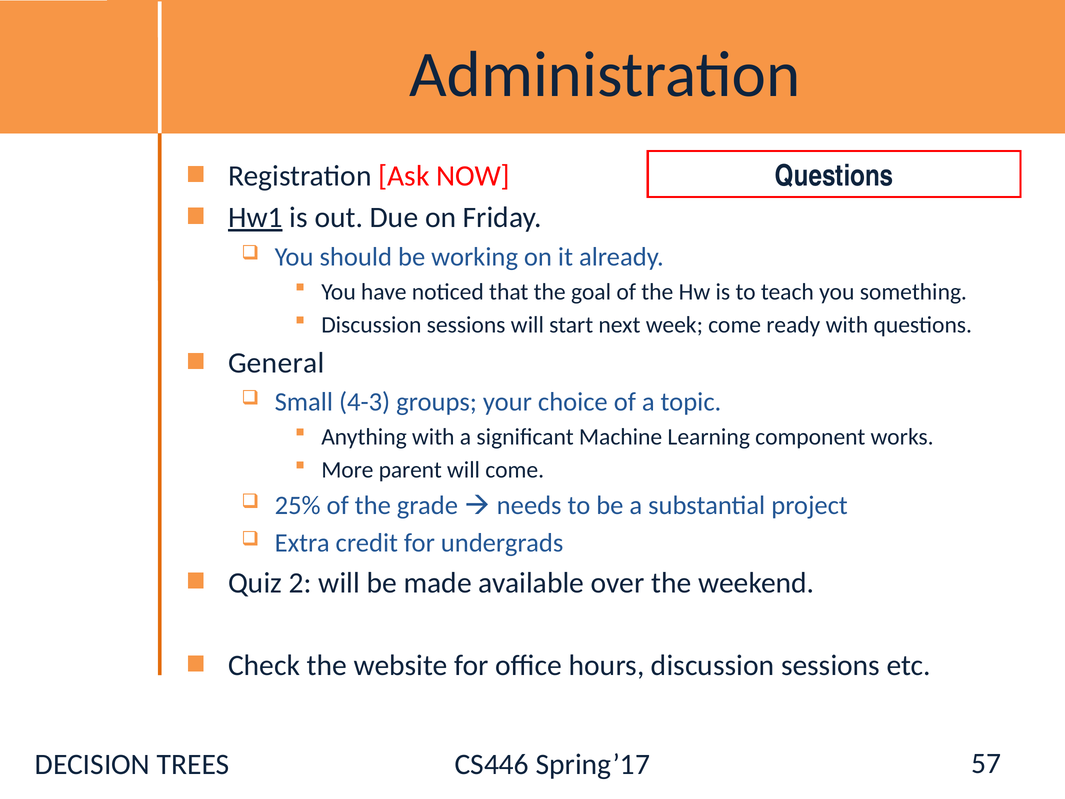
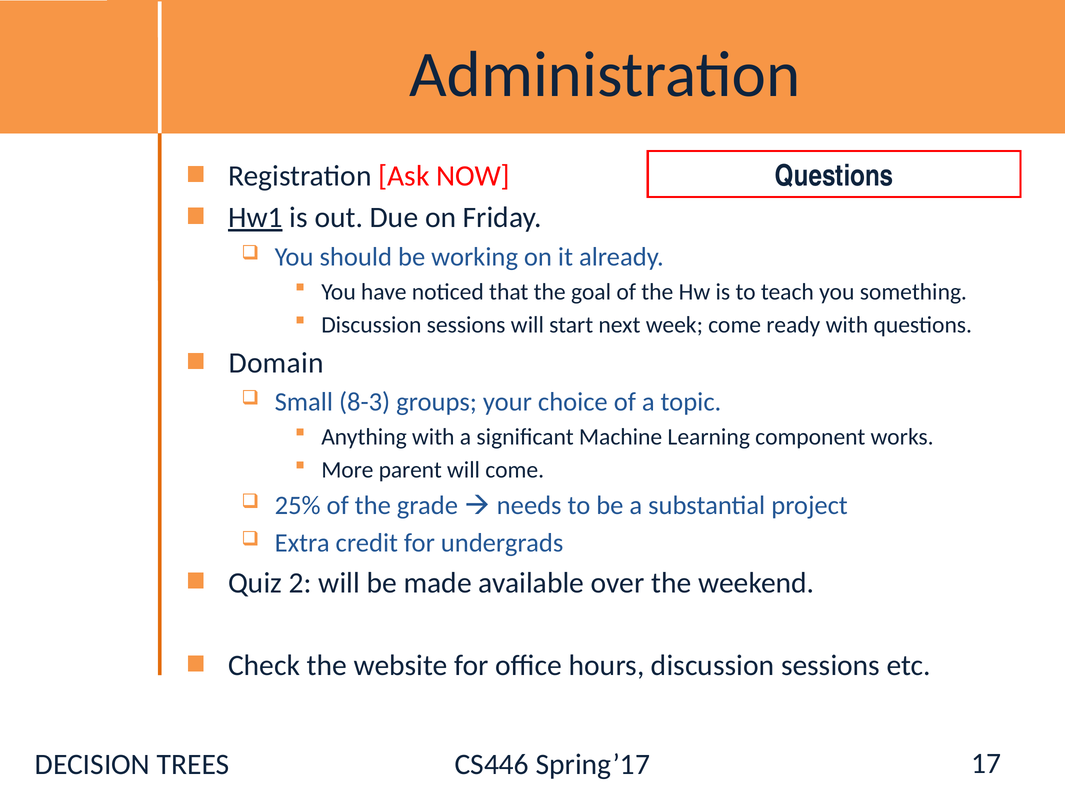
General: General -> Domain (276, 363)
4-3: 4-3 -> 8-3 (365, 402)
57: 57 -> 17 (986, 763)
